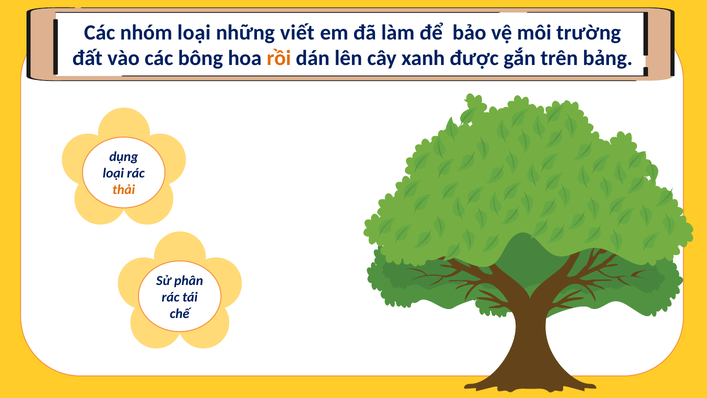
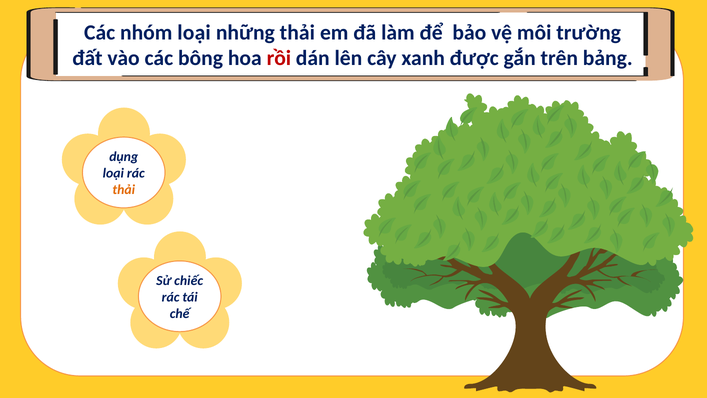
những viết: viết -> thải (297, 32)
rồi colour: orange -> red (279, 58)
phân: phân -> chiếc (189, 280)
